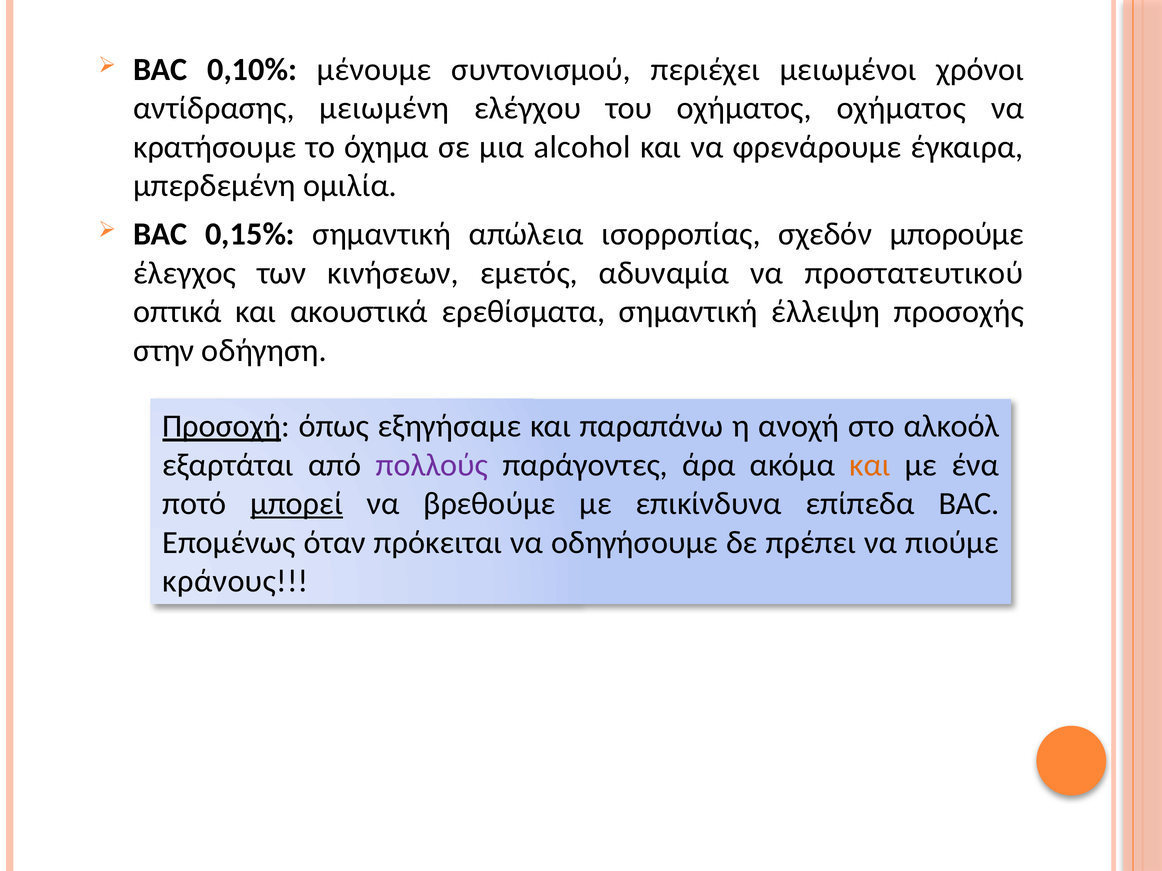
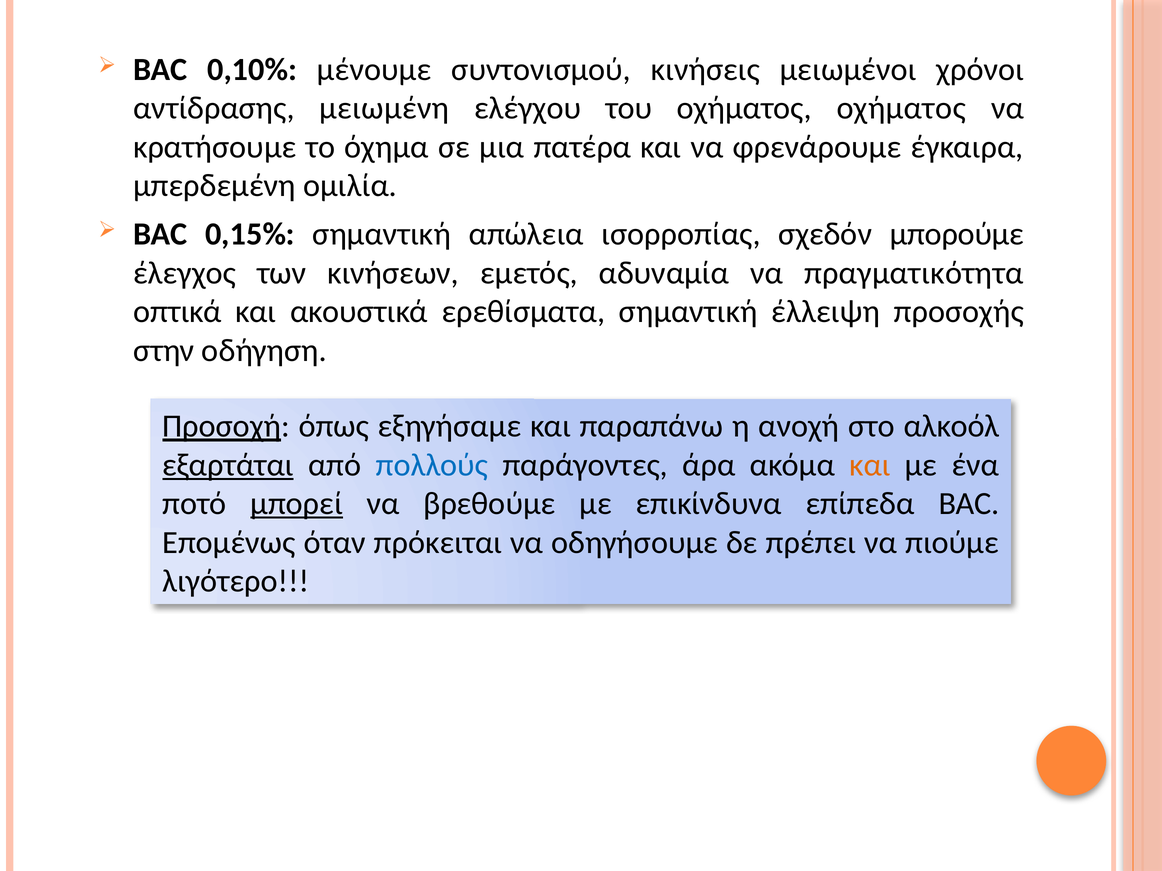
περιέχει: περιέχει -> κινήσεις (705, 70)
alcohol: alcohol -> πατέρα (582, 147)
προστατευτικού: προστατευτικού -> πραγματικότητα (914, 273)
εξαρτάται underline: none -> present (228, 465)
πολλούς colour: purple -> blue (432, 465)
κράνους: κράνους -> λιγότερο (236, 582)
